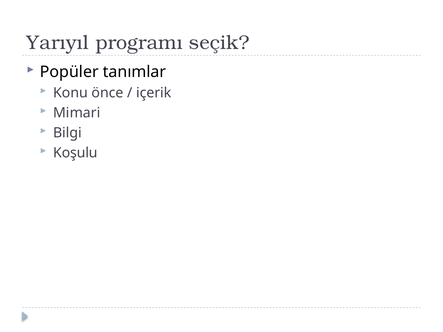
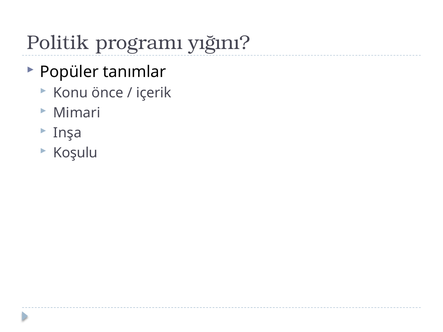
Yarıyıl: Yarıyıl -> Politik (58, 43)
seçik: seçik -> yığını (219, 43)
Bilgi: Bilgi -> Inşa (67, 133)
